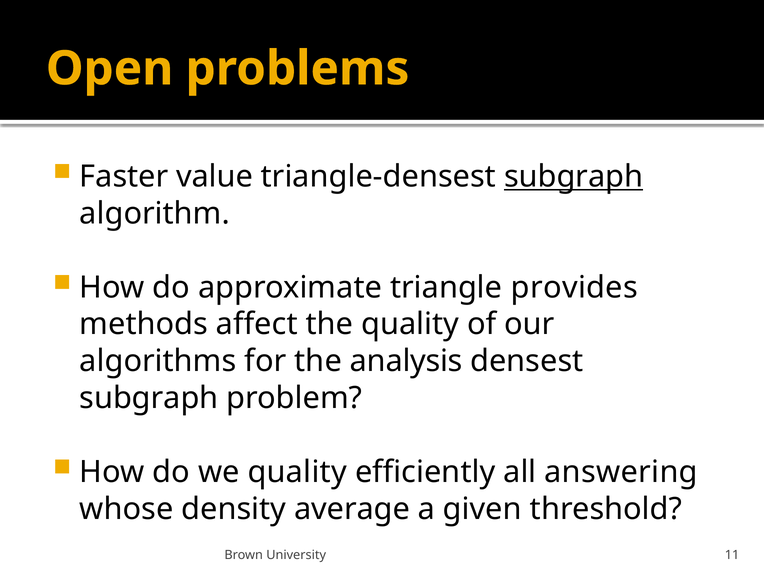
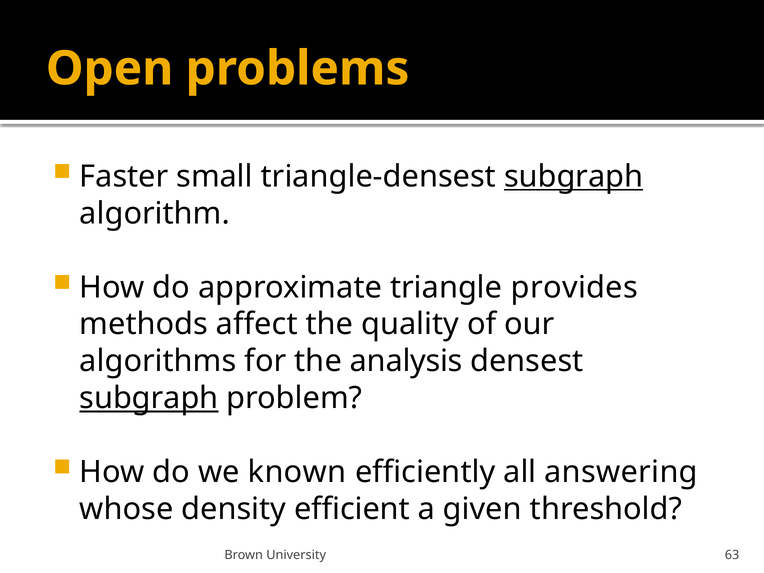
value: value -> small (215, 177)
subgraph underline: none -> present (149, 398)
we quality: quality -> known (297, 472)
average: average -> efficient (352, 509)
11: 11 -> 63 (732, 555)
